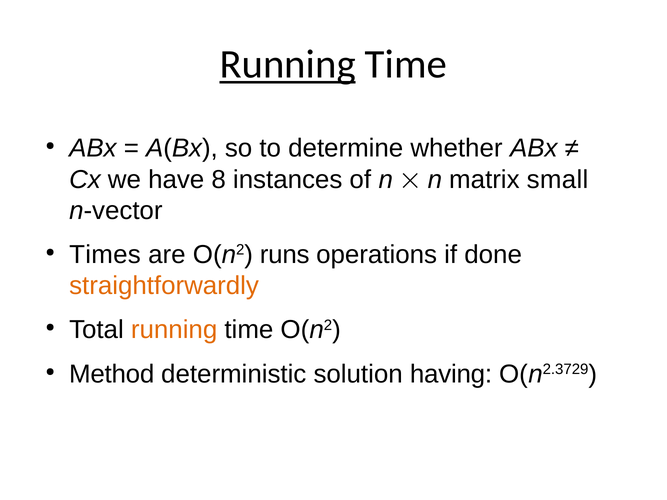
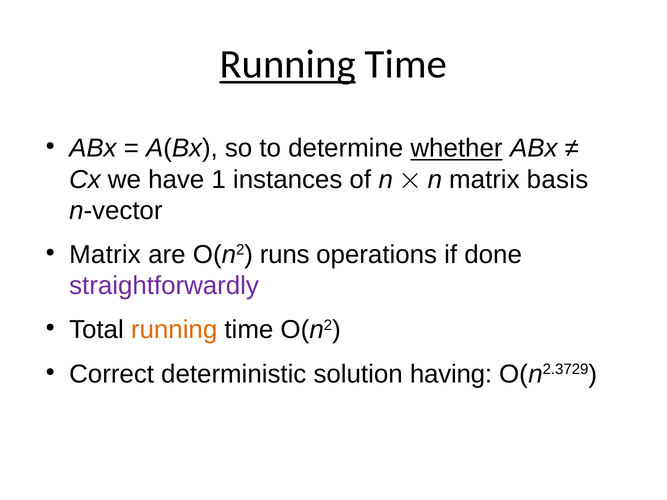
whether underline: none -> present (456, 148)
8: 8 -> 1 (219, 180)
small: small -> basis (558, 180)
Times: Times -> Matrix (105, 255)
straightforwardly colour: orange -> purple (164, 286)
Method: Method -> Correct (112, 374)
